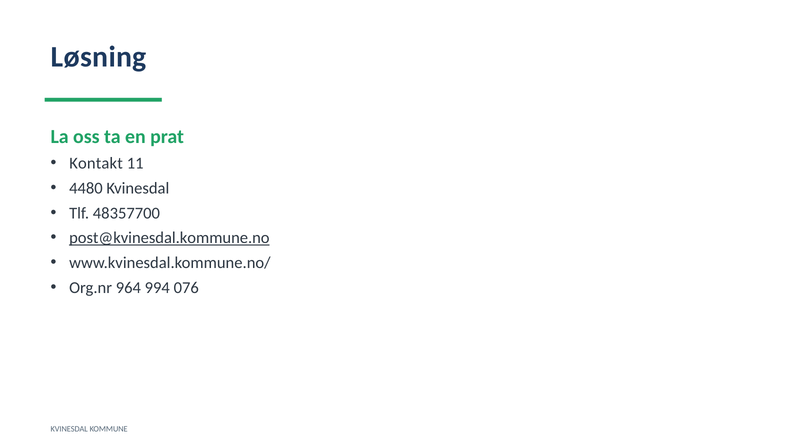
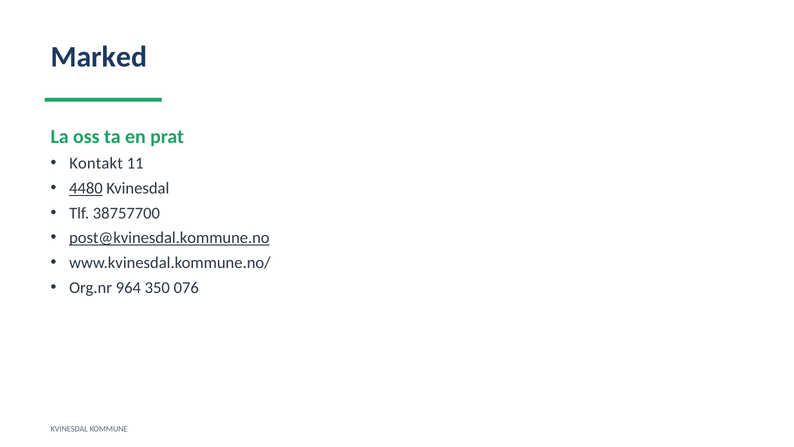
Løsning: Løsning -> Marked (99, 57)
4480 underline: none -> present (86, 188)
48357700: 48357700 -> 38757700 (126, 213)
994: 994 -> 350 (157, 287)
